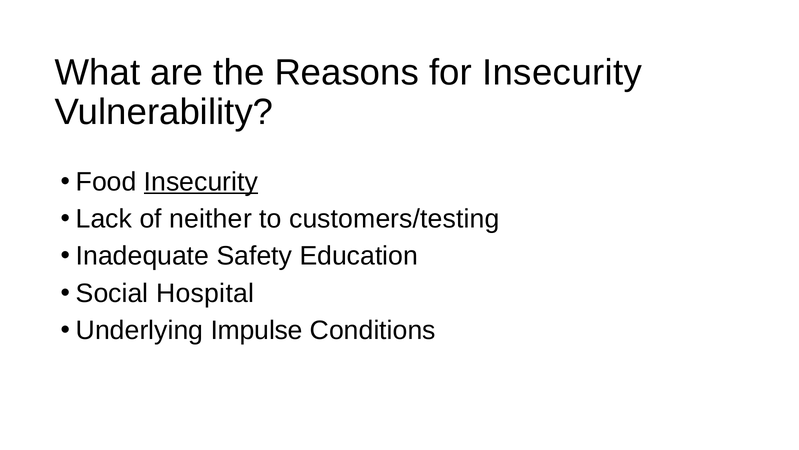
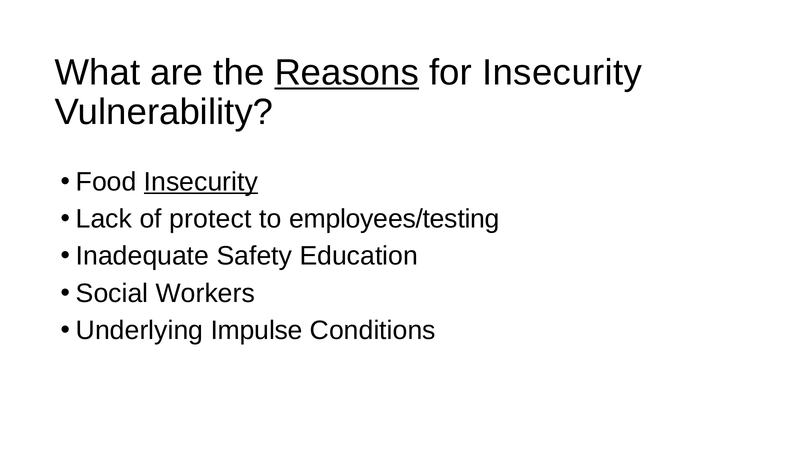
Reasons underline: none -> present (347, 73)
neither: neither -> protect (211, 219)
customers/testing: customers/testing -> employees/testing (394, 219)
Hospital: Hospital -> Workers (205, 293)
